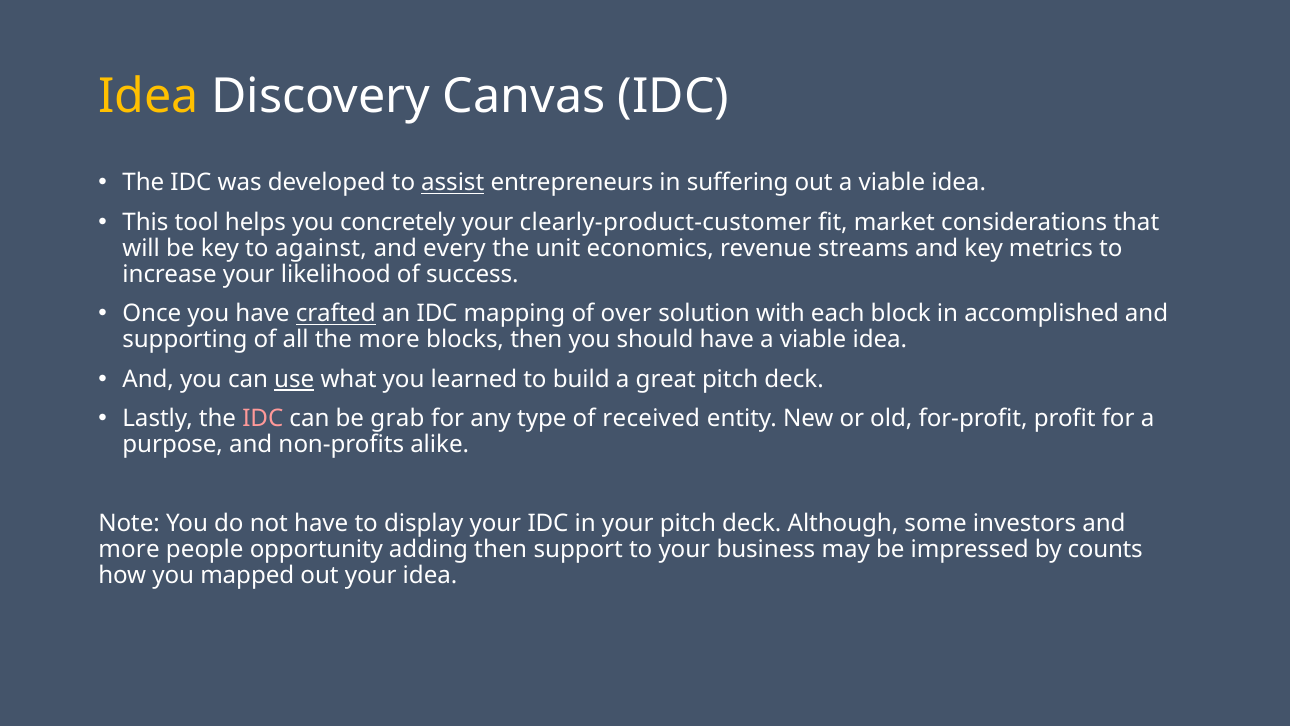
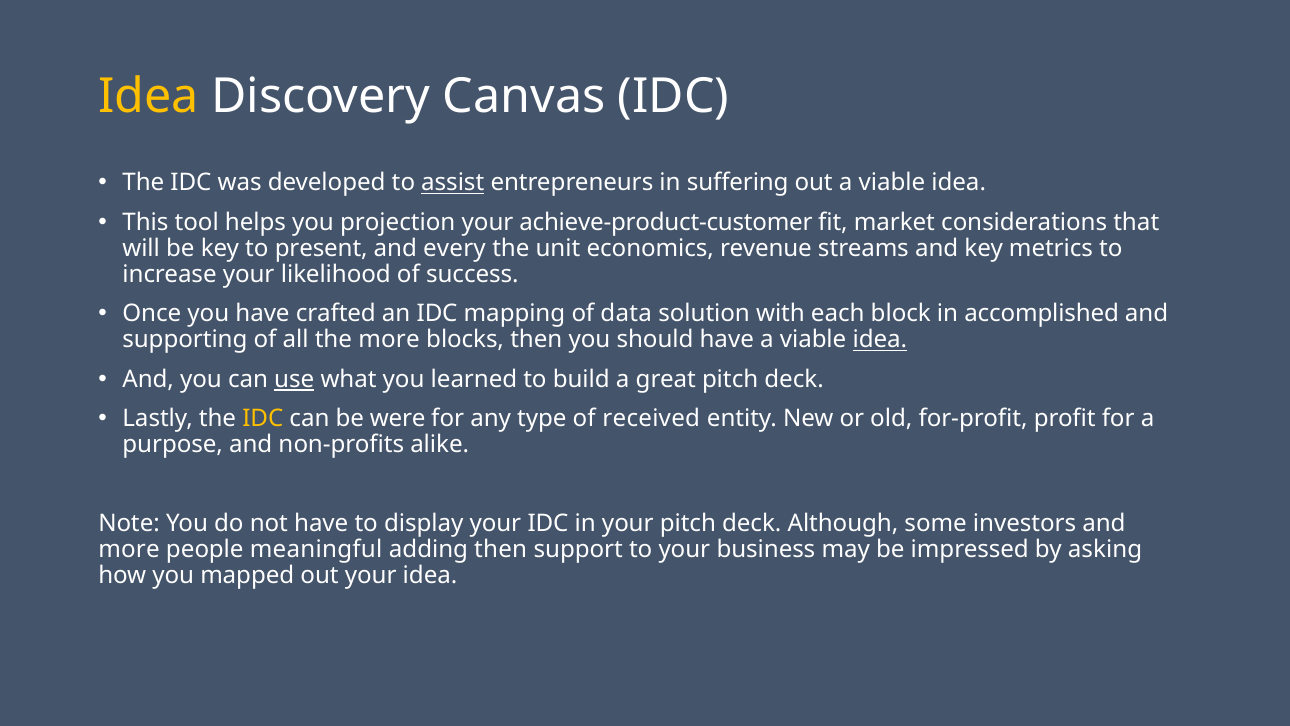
concretely: concretely -> projection (398, 222)
clearly-product-customer: clearly-product-customer -> achieve-product-customer (666, 222)
against: against -> present (321, 248)
crafted underline: present -> none (336, 314)
over: over -> data (626, 314)
idea underline: none -> present (880, 340)
IDC colour: pink -> yellow (263, 419)
grab: grab -> were (398, 419)
opportunity: opportunity -> meaningful (316, 550)
counts: counts -> asking (1105, 550)
